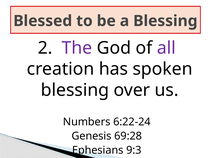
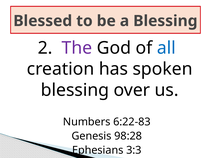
all colour: purple -> blue (166, 48)
6:22-24: 6:22-24 -> 6:22-83 (132, 122)
69:28: 69:28 -> 98:28 (128, 136)
9:3: 9:3 -> 3:3 (134, 150)
